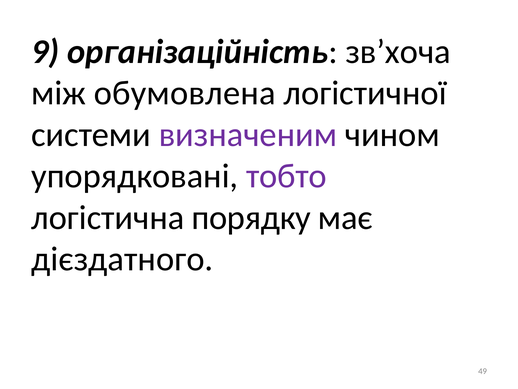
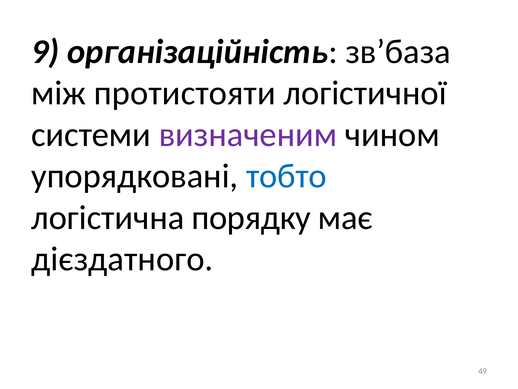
зв’хоча: зв’хоча -> зв’база (398, 52)
обумовлена: обумовлена -> протистояти (185, 93)
тобто colour: purple -> blue (286, 176)
